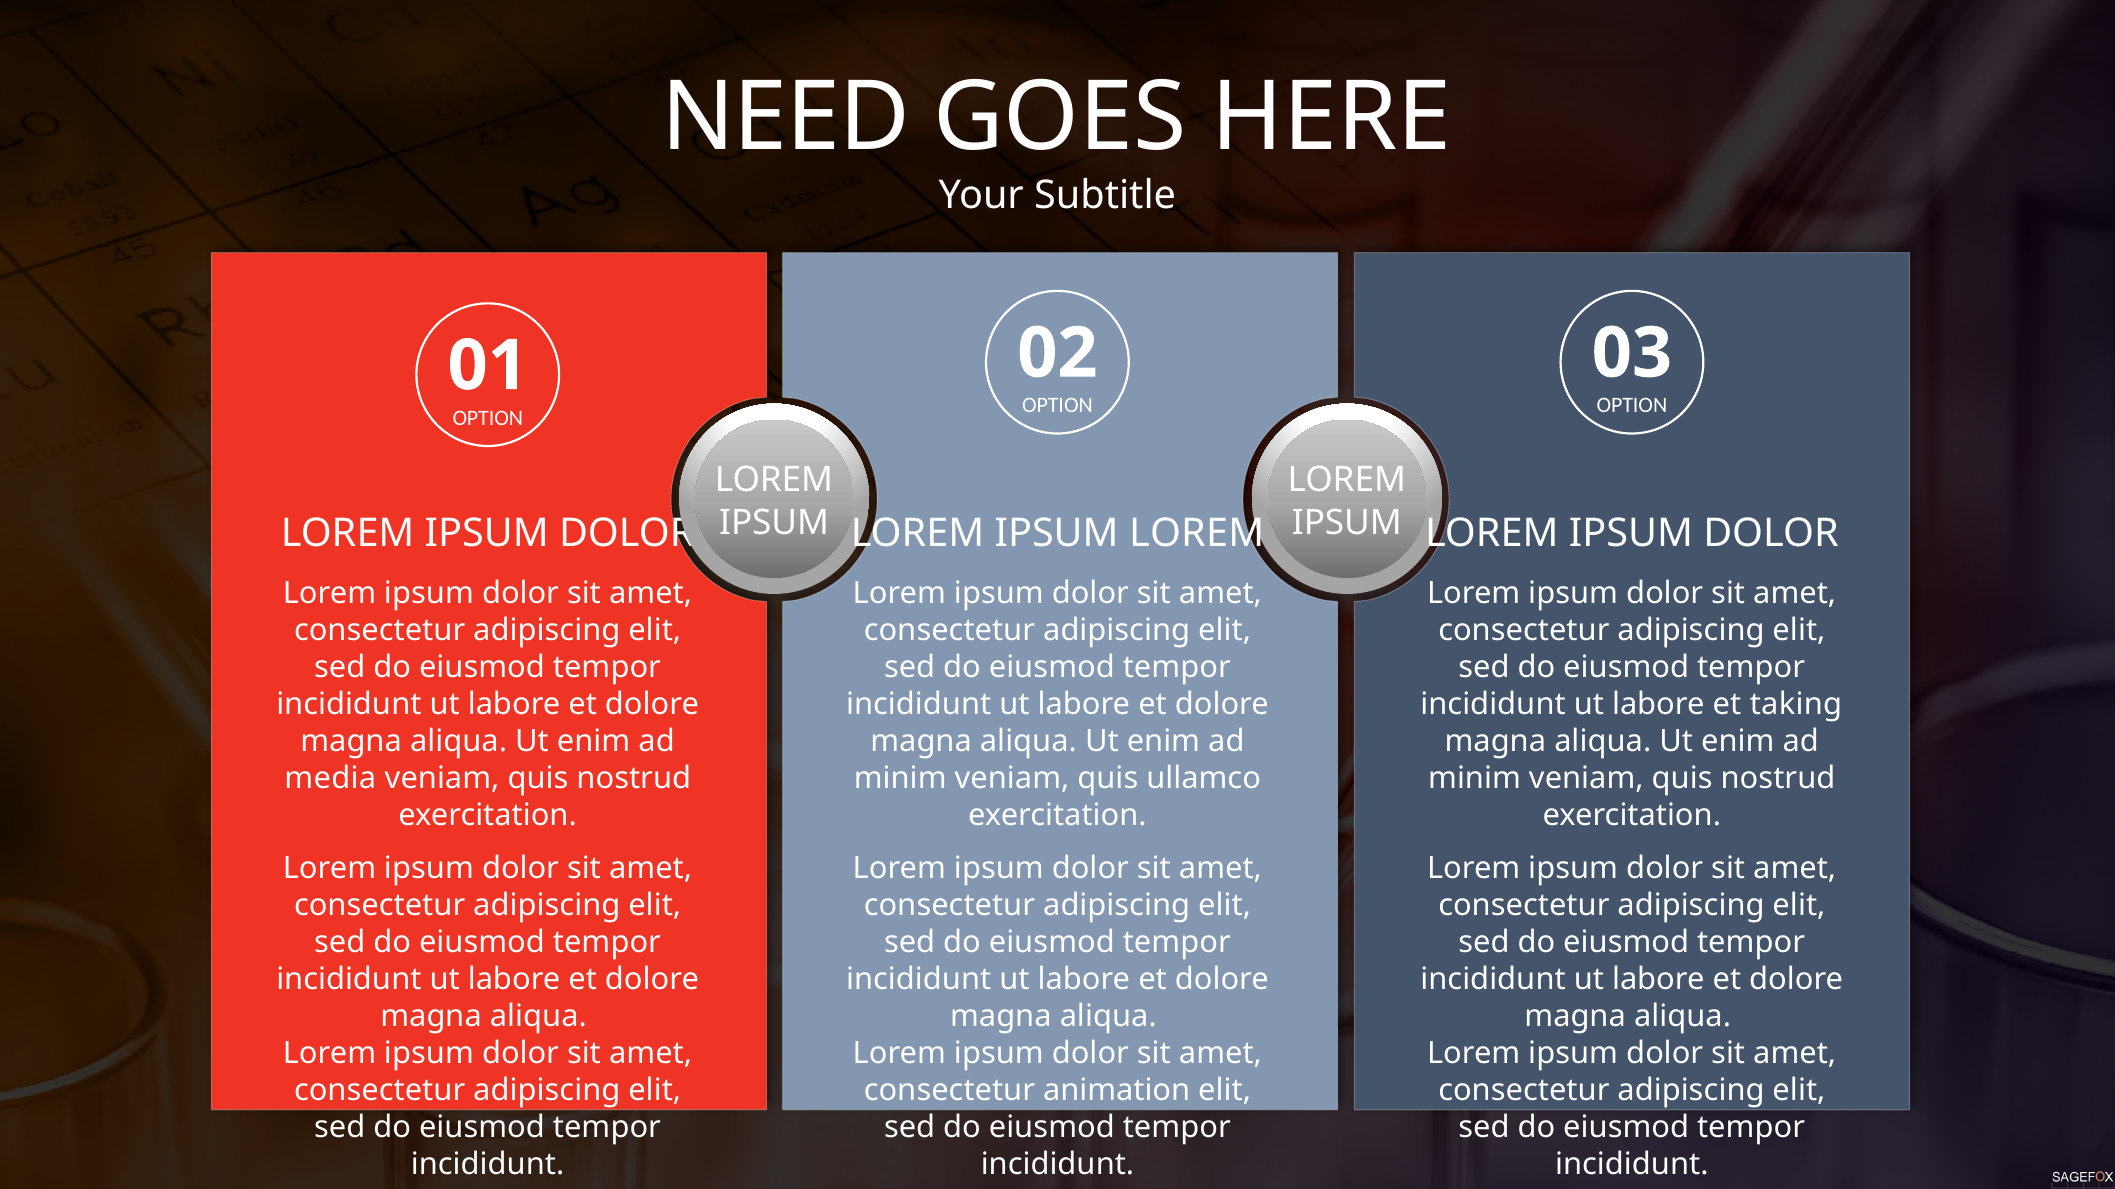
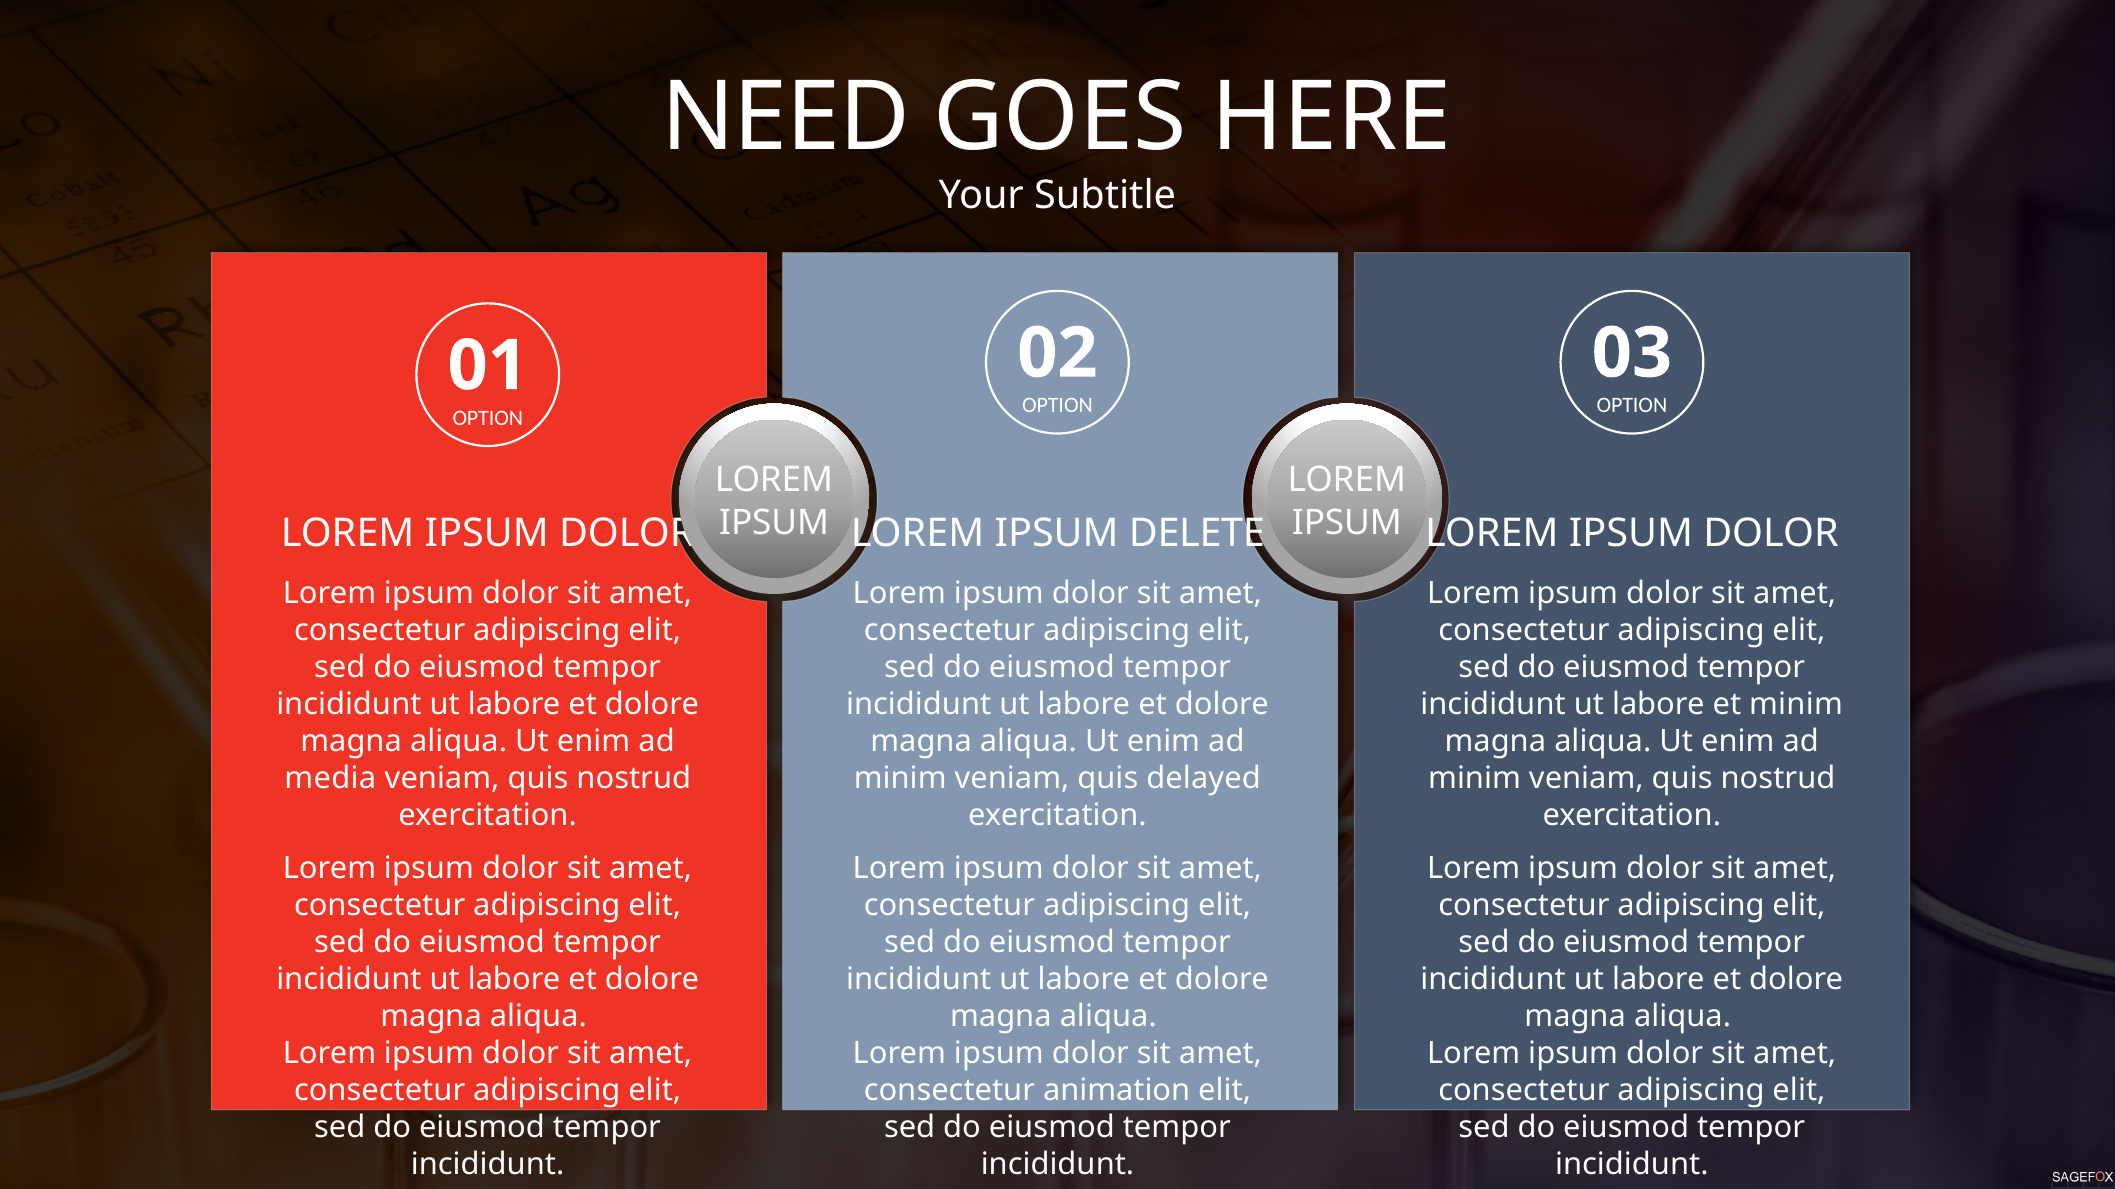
LOREM: LOREM -> DELETE (1197, 533)
et taking: taking -> minim (1796, 705)
ullamco: ullamco -> delayed (1204, 779)
